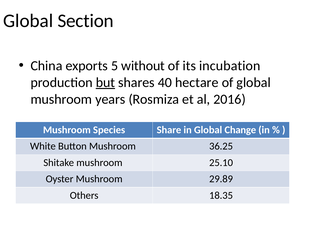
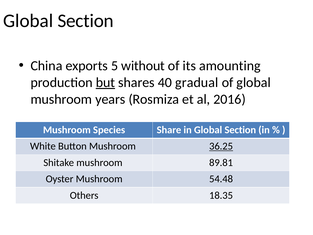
incubation: incubation -> amounting (230, 66)
hectare: hectare -> gradual (197, 82)
in Global Change: Change -> Section (240, 130)
36.25 underline: none -> present (221, 146)
25.10: 25.10 -> 89.81 (221, 162)
29.89: 29.89 -> 54.48 (221, 179)
